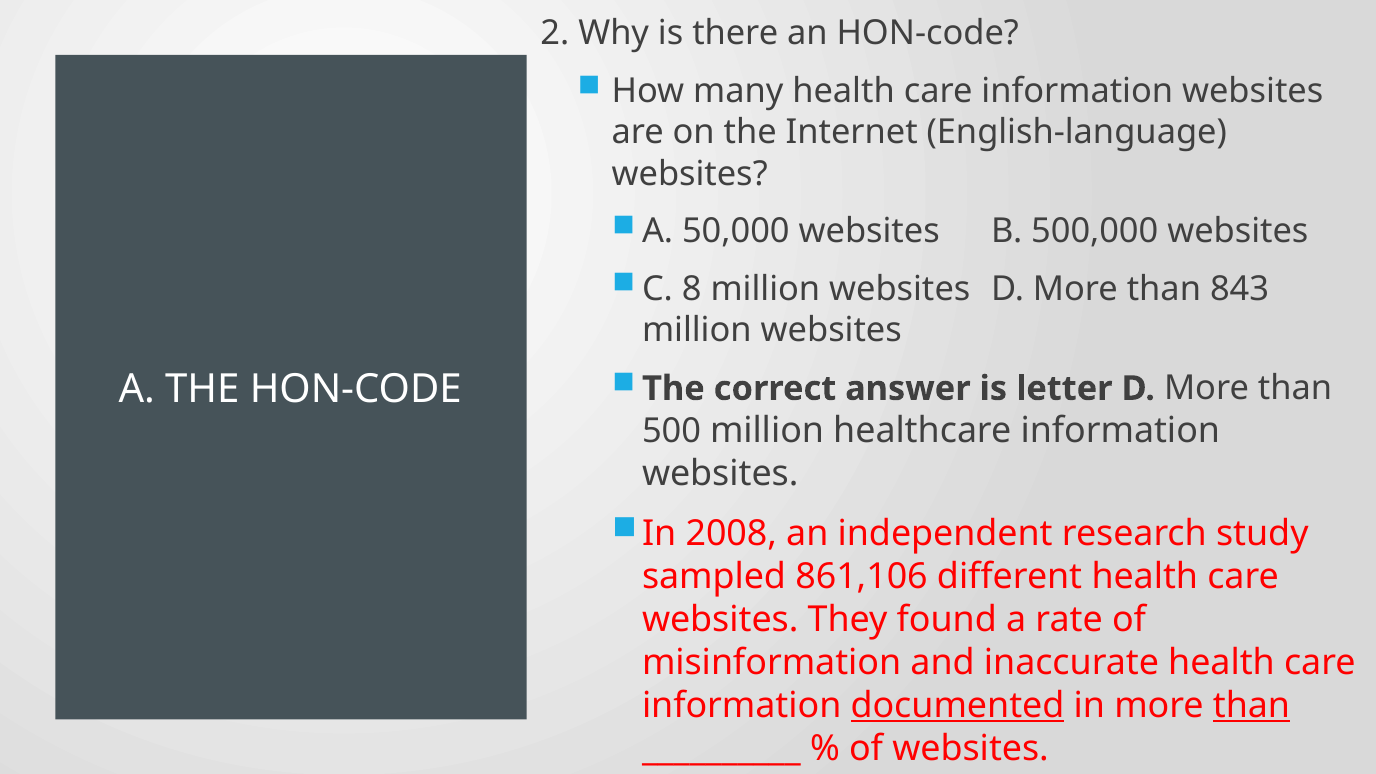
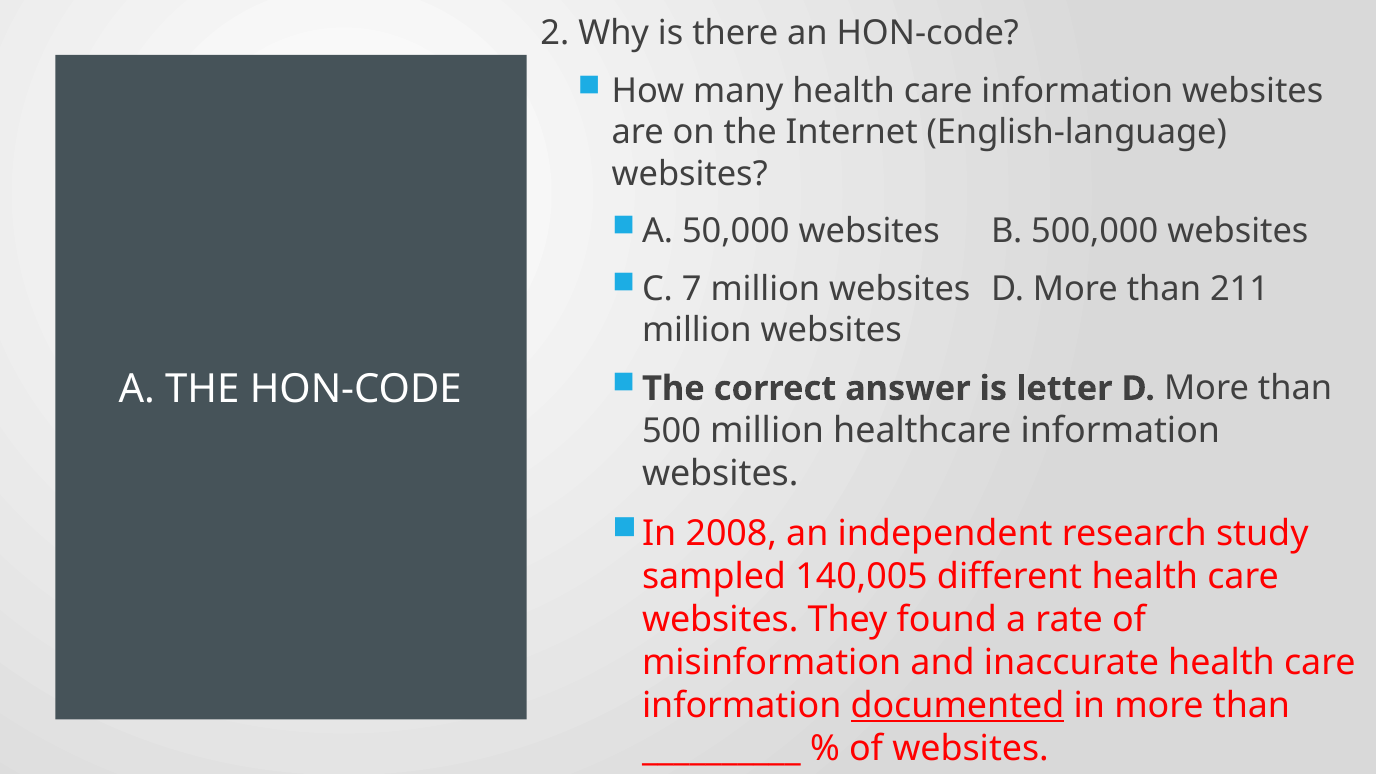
8: 8 -> 7 (692, 289)
843: 843 -> 211 (1239, 289)
861,106: 861,106 -> 140,005 (862, 577)
than underline: present -> none (1251, 706)
